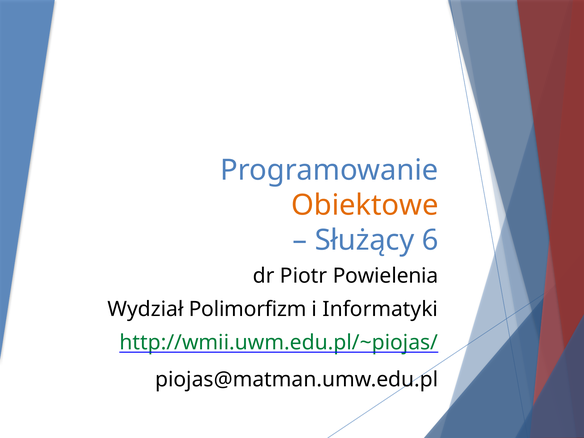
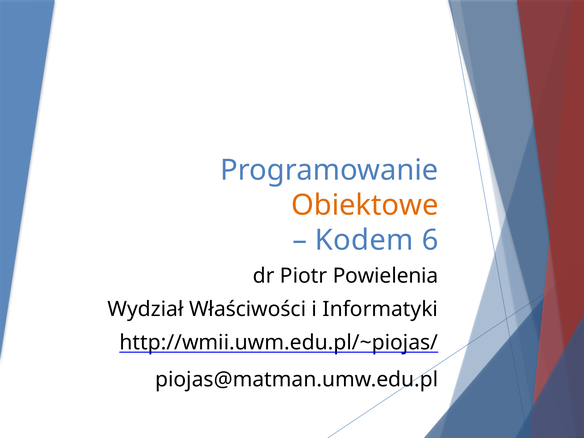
Służący: Służący -> Kodem (364, 240)
Polimorfizm: Polimorfizm -> Właściwości (248, 309)
http://wmii.uwm.edu.pl/~piojas/ colour: green -> black (279, 343)
